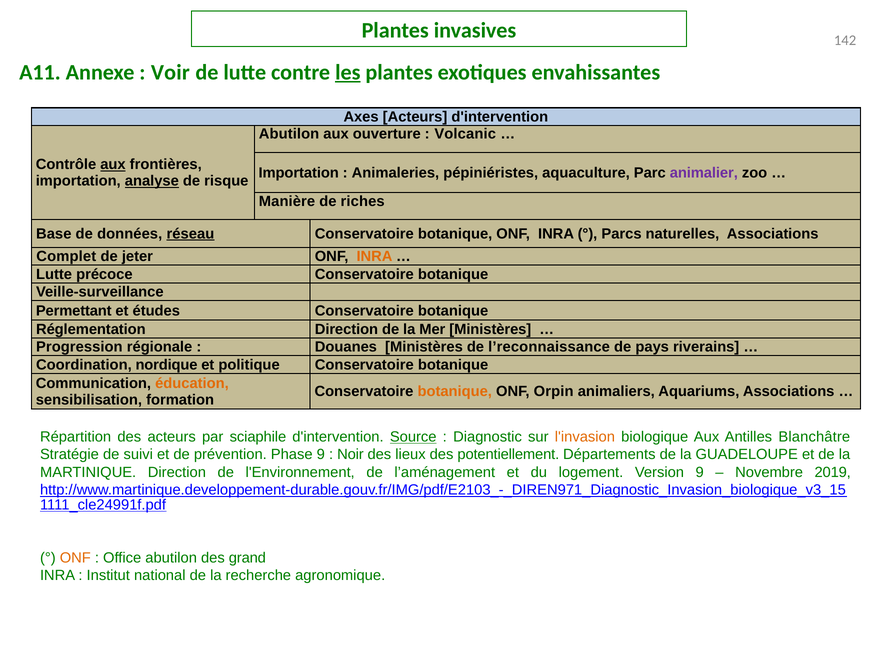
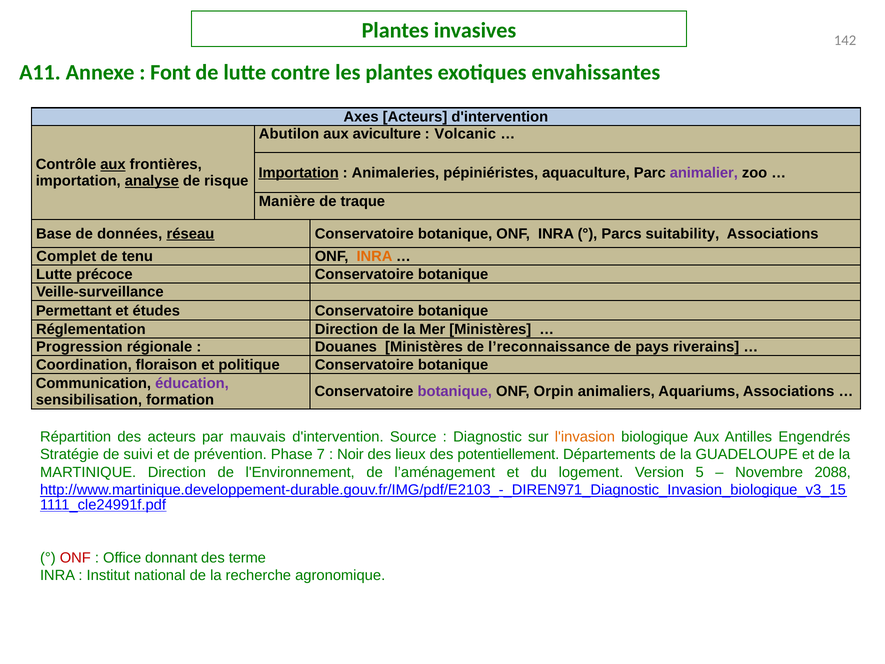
Voir: Voir -> Font (171, 72)
les underline: present -> none (348, 72)
ouverture: ouverture -> aviculture (387, 134)
Importation underline: none -> present (299, 173)
riches: riches -> traque (363, 201)
naturelles: naturelles -> suitability (682, 234)
jeter: jeter -> tenu (137, 256)
nordique: nordique -> floraison (166, 365)
éducation colour: orange -> purple (192, 383)
botanique colour: orange -> purple (455, 391)
sciaphile: sciaphile -> mauvais (258, 437)
Source underline: present -> none (413, 437)
Blanchâtre: Blanchâtre -> Engendrés (814, 437)
Phase 9: 9 -> 7 (321, 454)
Version 9: 9 -> 5 (700, 472)
2019: 2019 -> 2088 (833, 472)
ONF colour: orange -> red (75, 558)
Office abutilon: abutilon -> donnant (171, 558)
grand: grand -> terme (247, 558)
